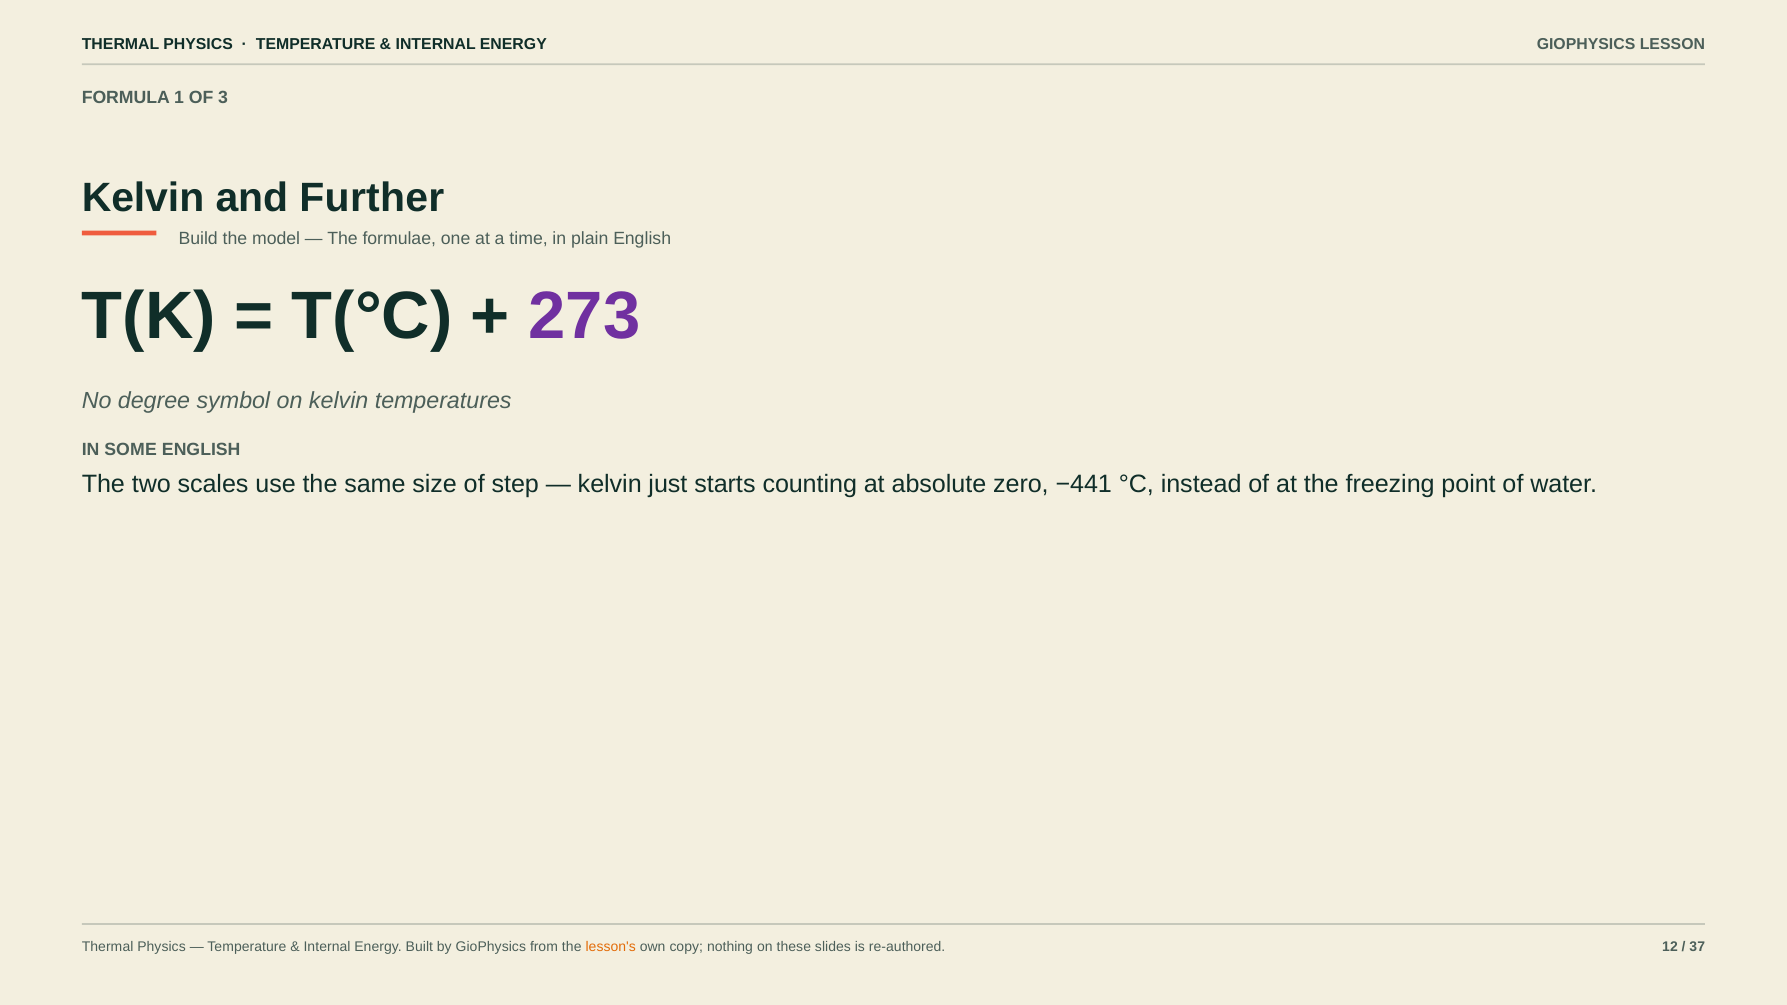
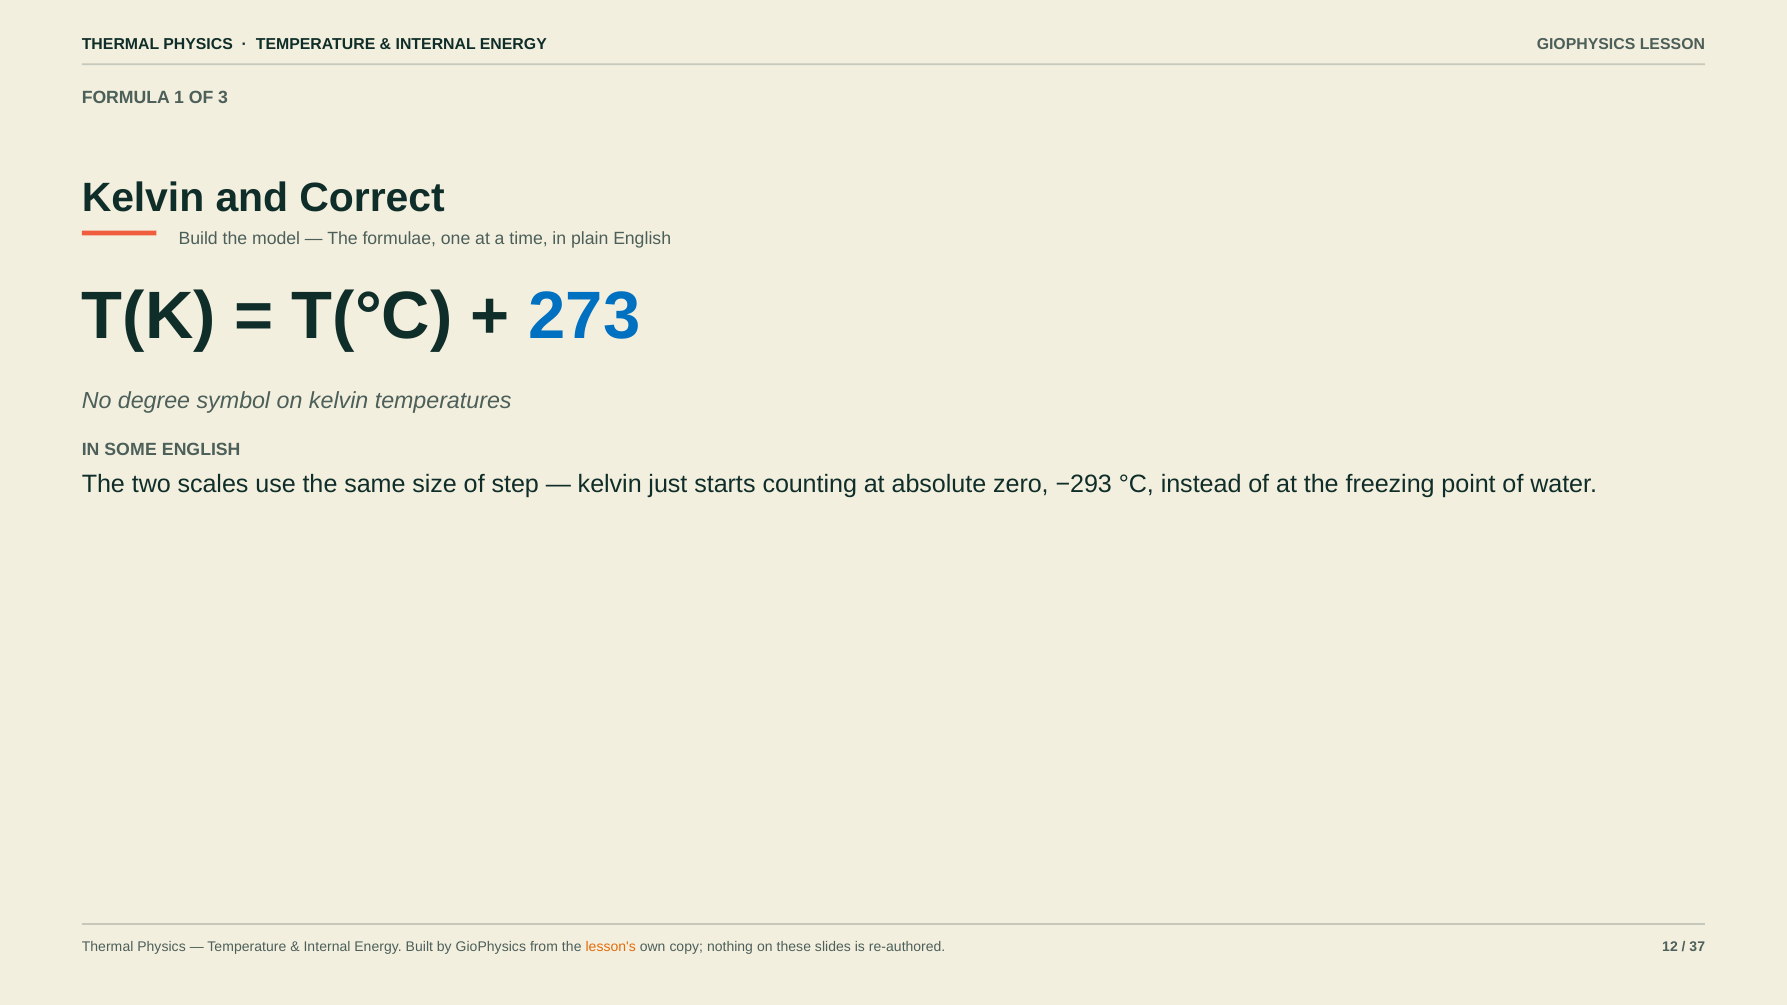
Further: Further -> Correct (372, 198)
273 colour: purple -> blue (585, 317)
−441: −441 -> −293 (1084, 485)
